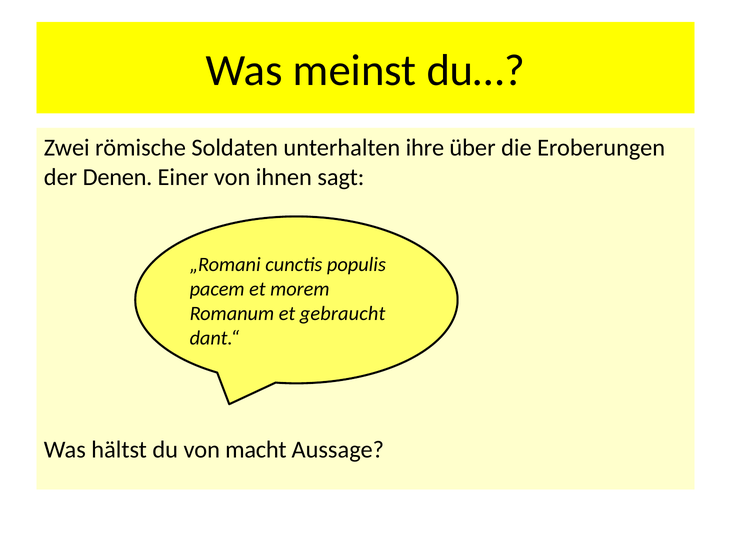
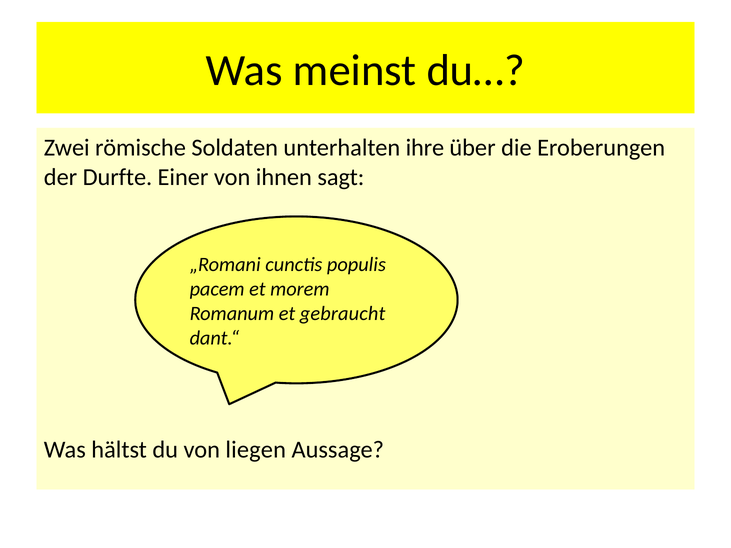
Denen: Denen -> Durfte (117, 177)
macht: macht -> liegen (256, 450)
